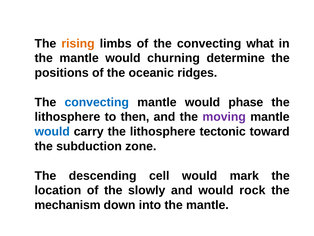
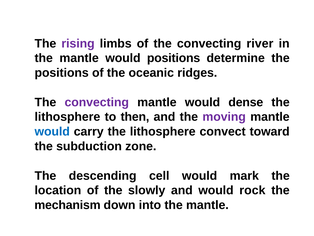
rising colour: orange -> purple (78, 43)
what: what -> river (260, 43)
would churning: churning -> positions (174, 58)
convecting colour: blue -> purple (97, 102)
phase: phase -> dense (246, 102)
tectonic: tectonic -> convect (223, 131)
